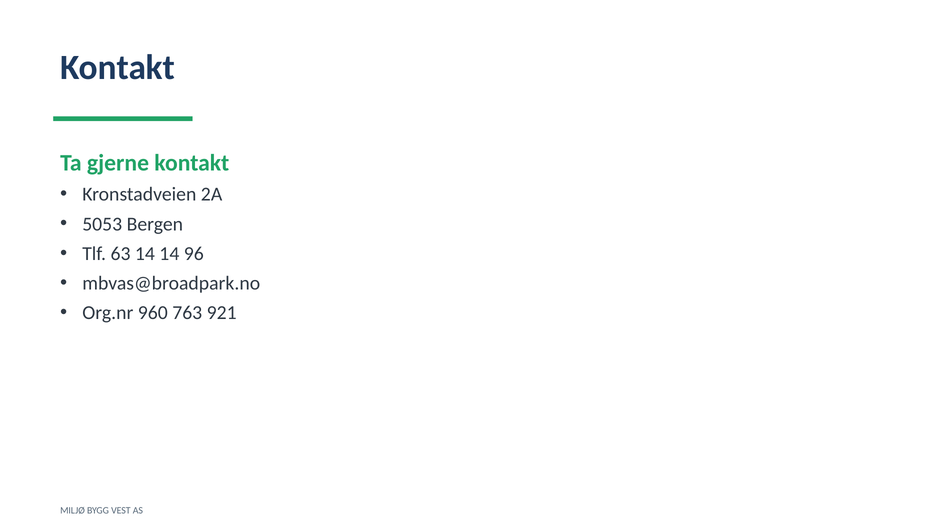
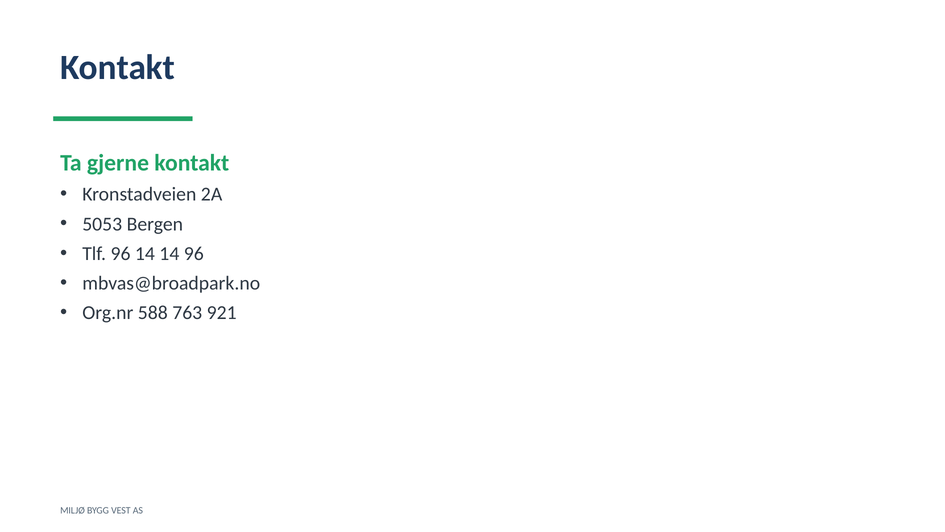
Tlf 63: 63 -> 96 (121, 253)
960: 960 -> 588 (153, 313)
